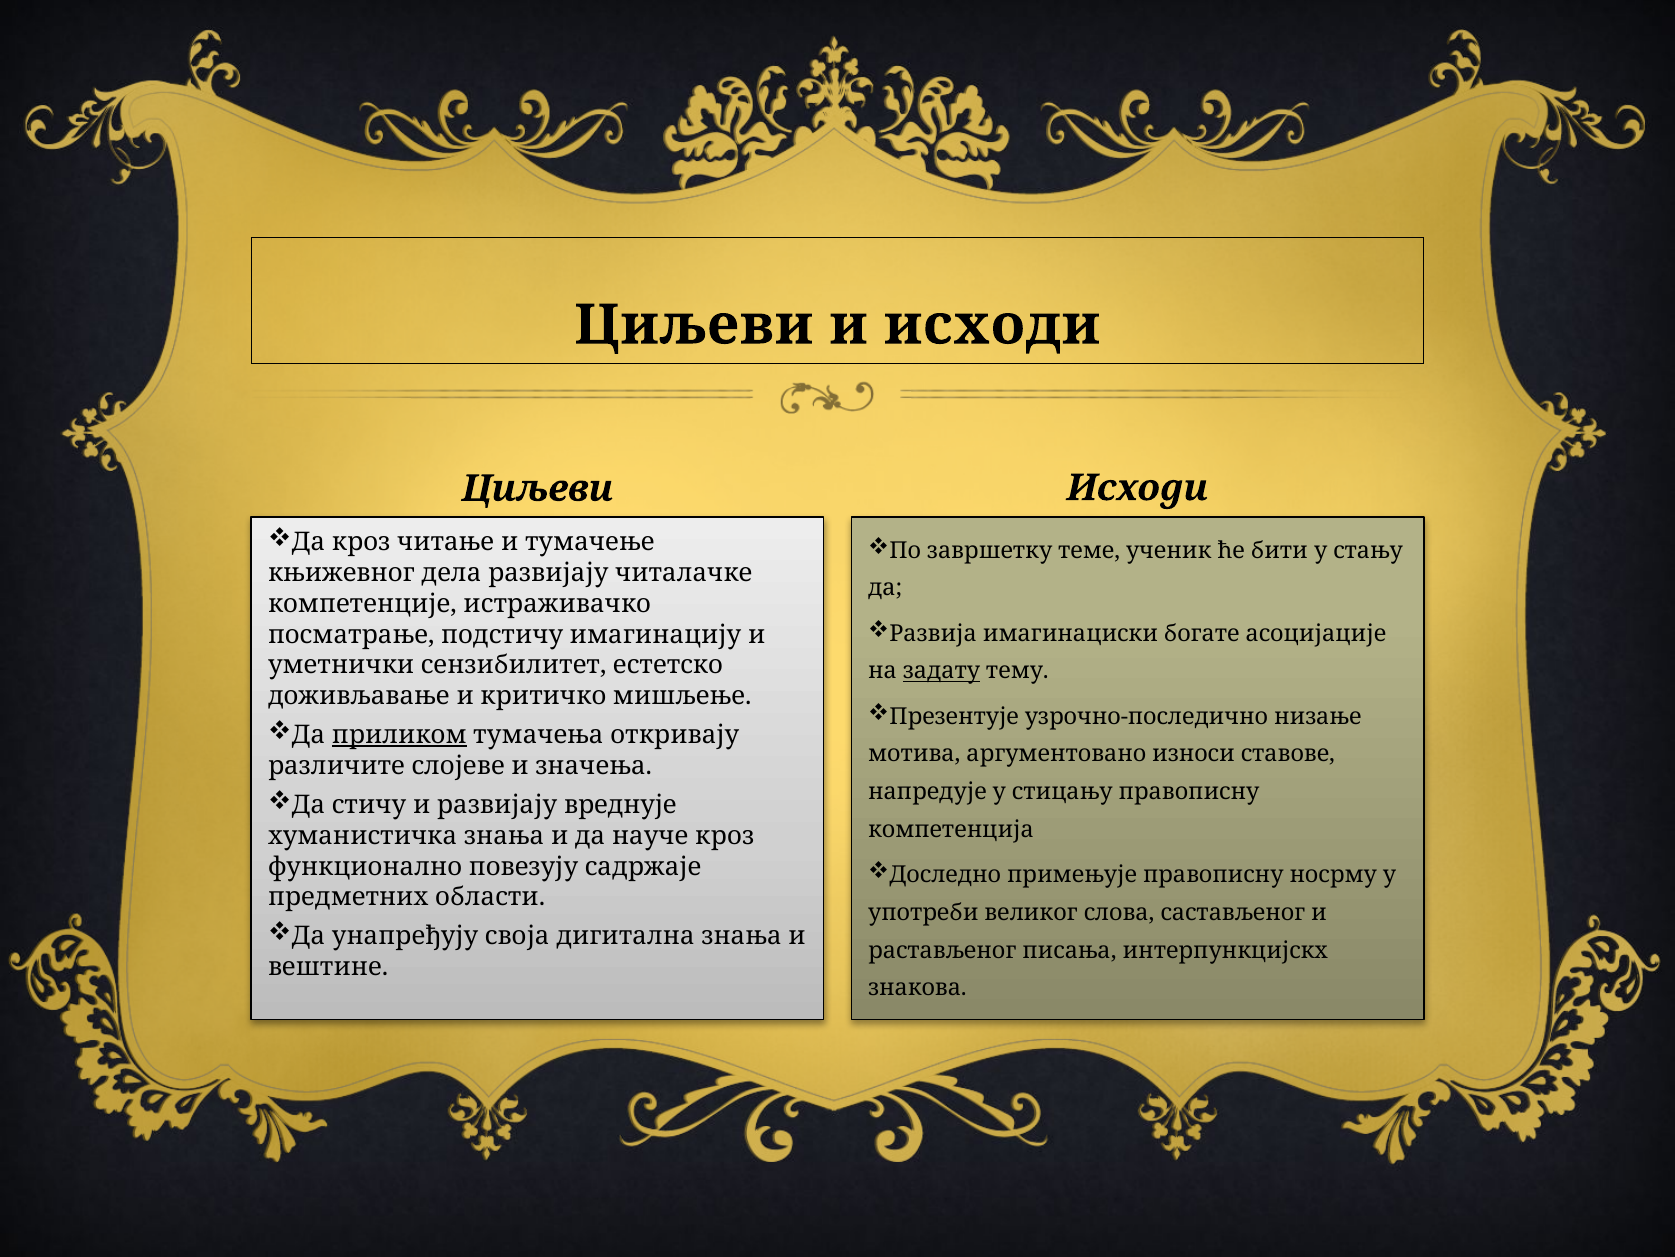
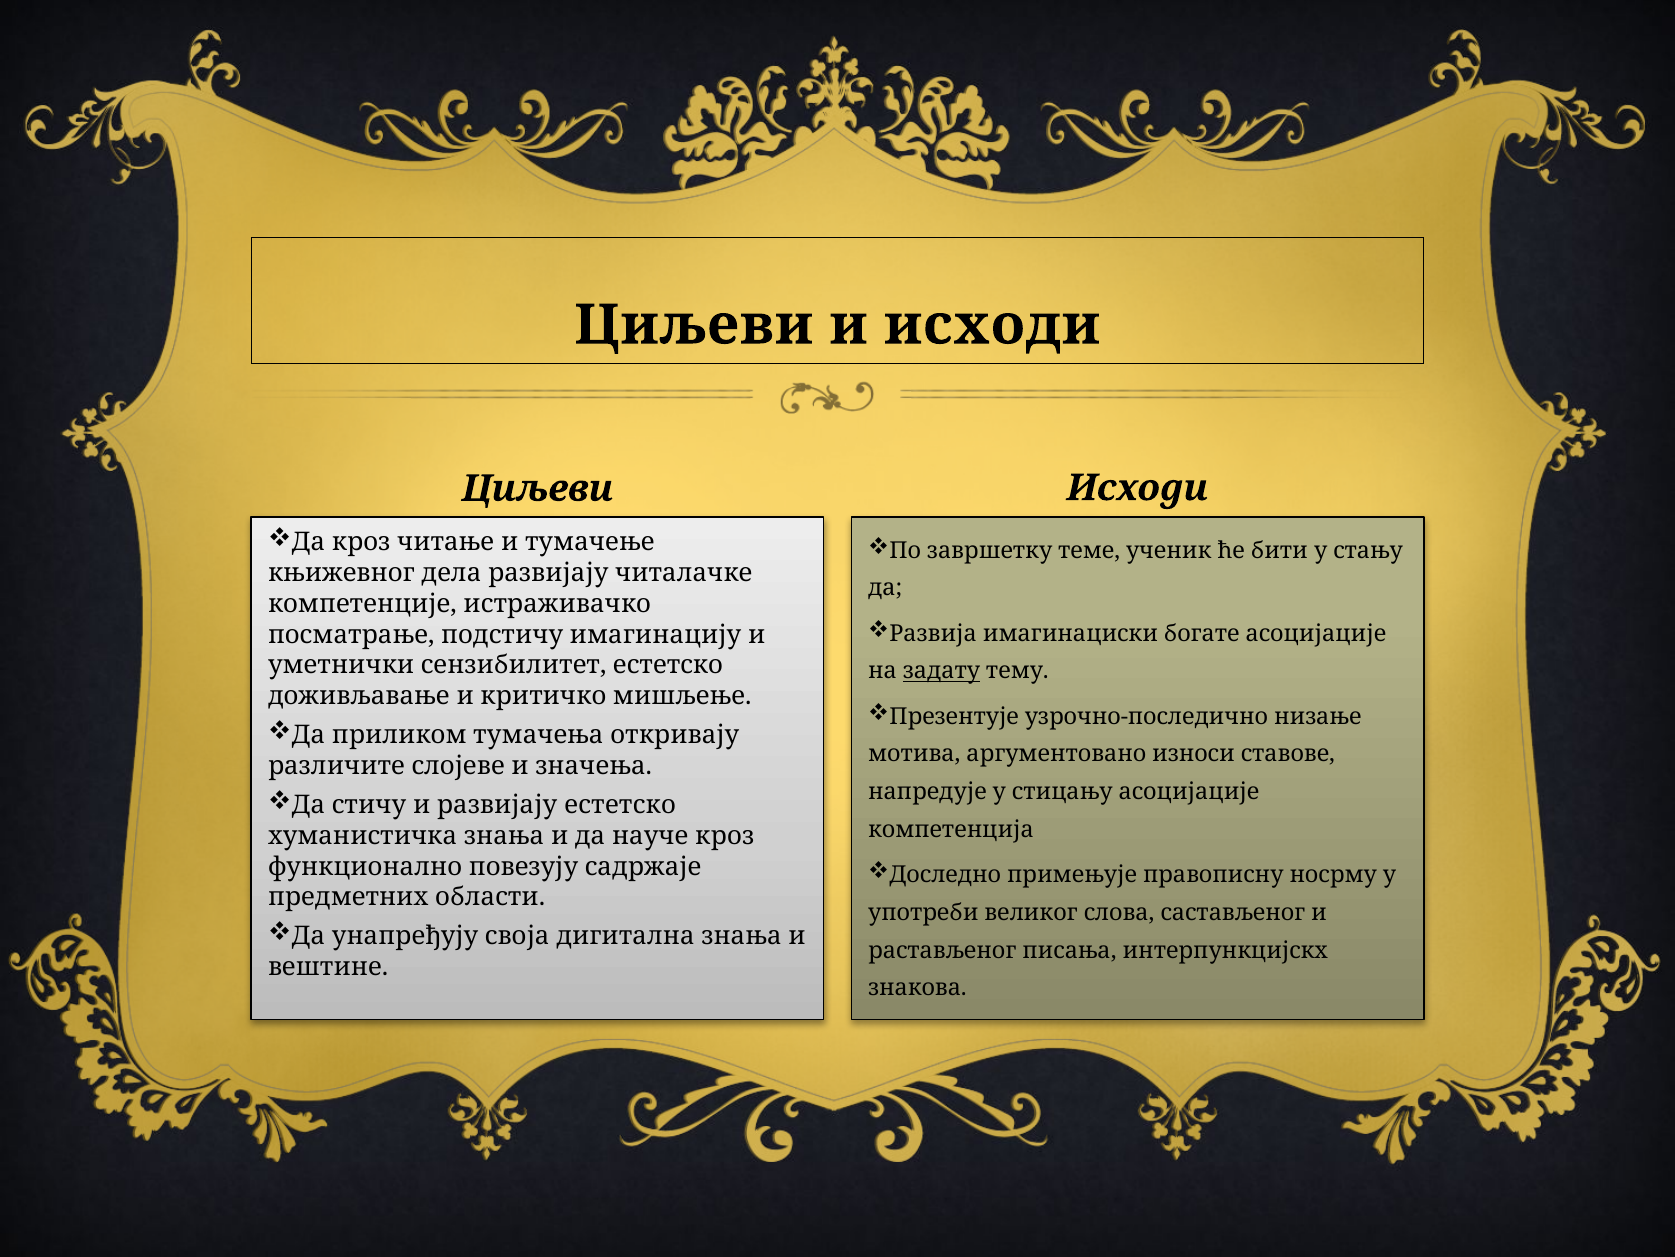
приликом underline: present -> none (399, 735)
стицању правописну: правописну -> асоцијације (1189, 792)
развијају вреднује: вреднује -> естетско (620, 805)
